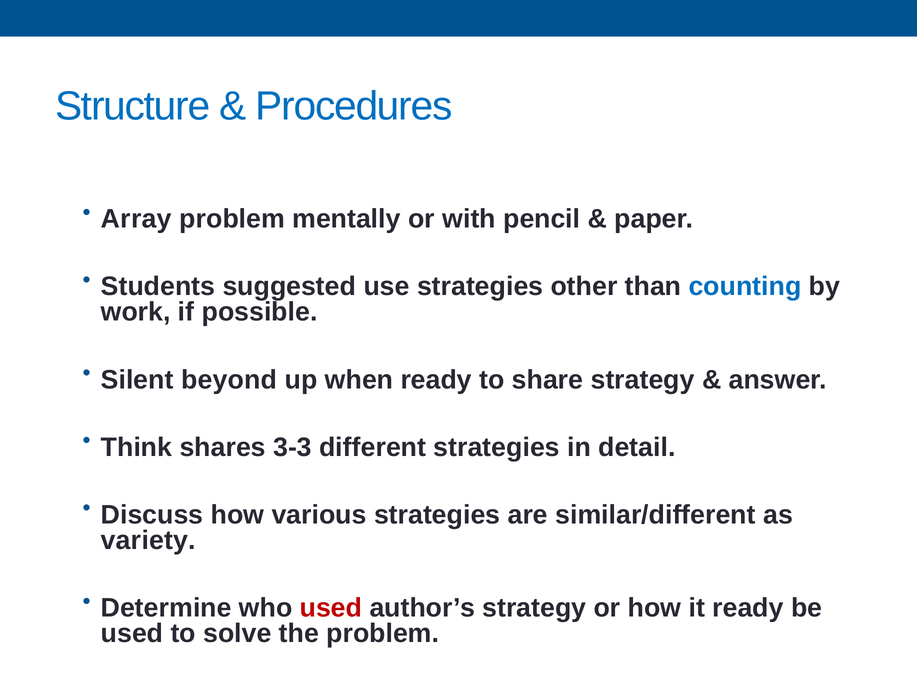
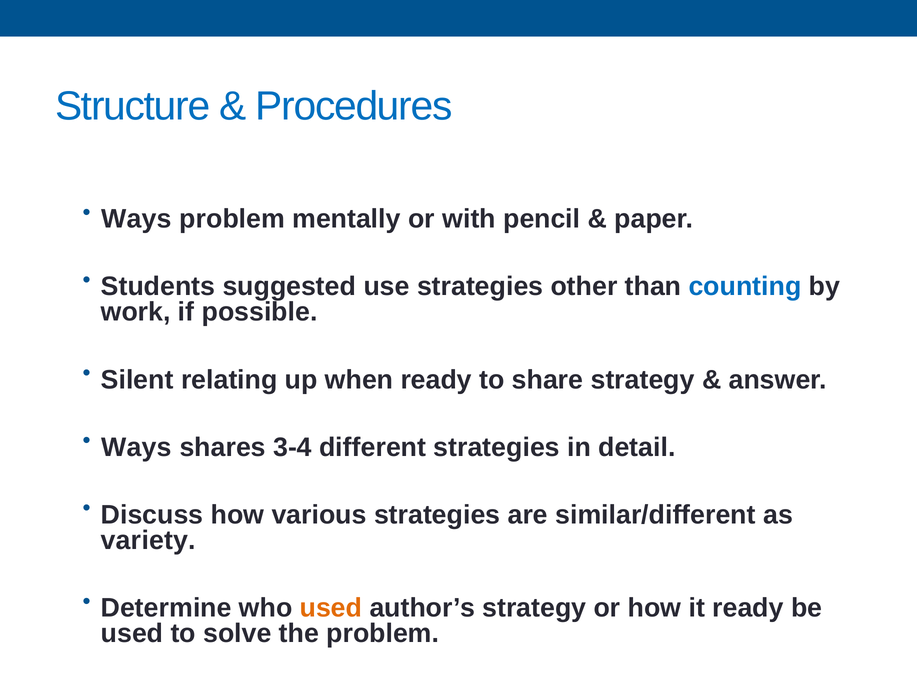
Array: Array -> Ways (136, 219)
beyond: beyond -> relating (229, 380)
Think: Think -> Ways (136, 447)
3-3: 3-3 -> 3-4 (292, 447)
used colour: red -> orange (331, 608)
